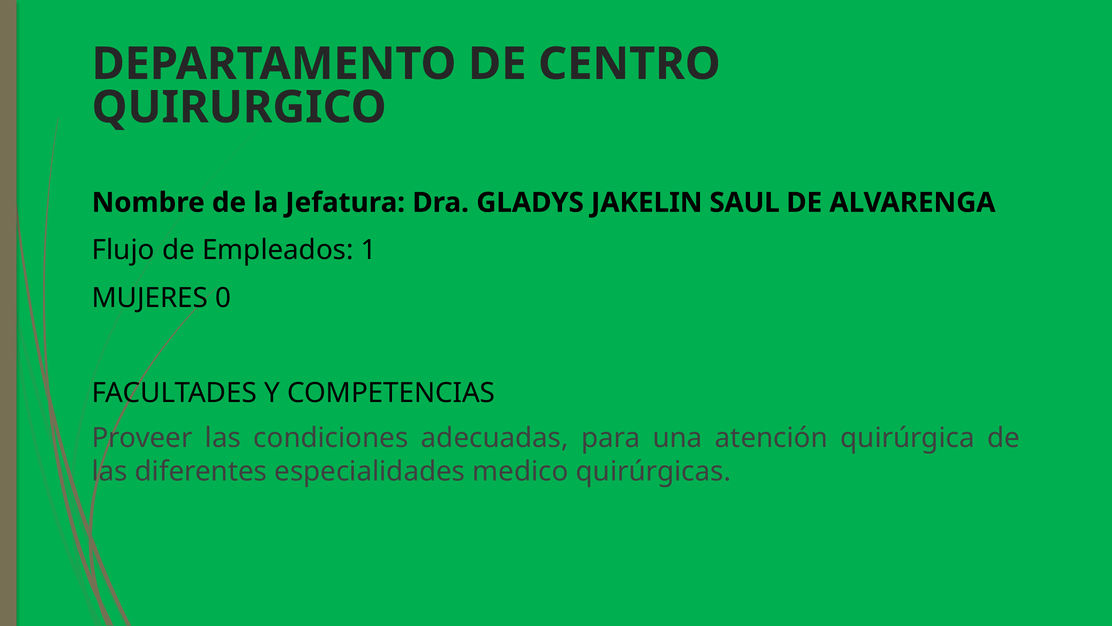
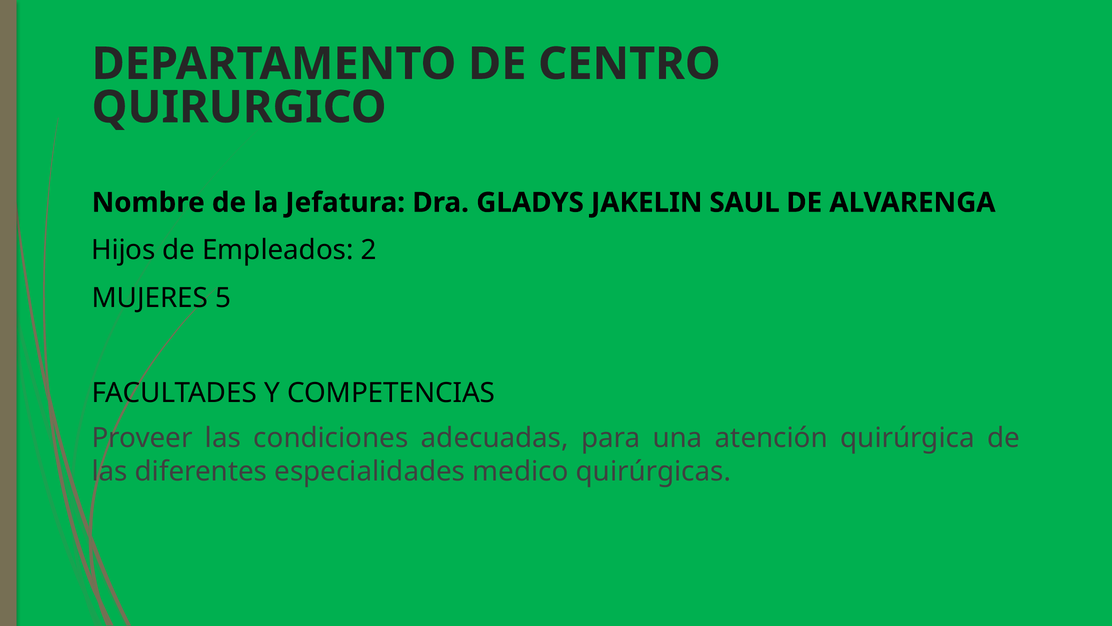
Flujo: Flujo -> Hijos (123, 250)
1: 1 -> 2 (369, 250)
0: 0 -> 5 (223, 298)
